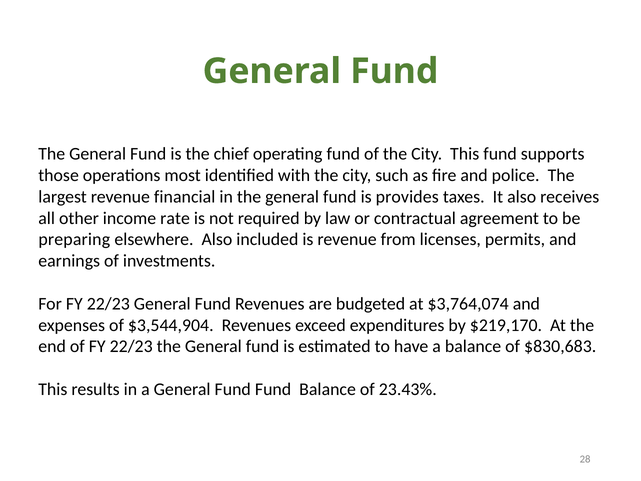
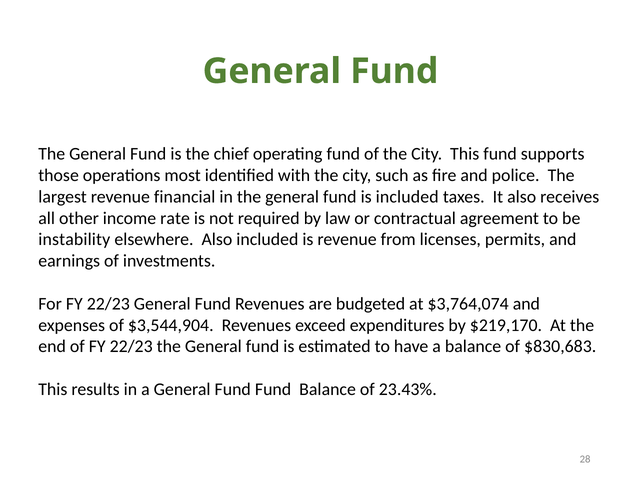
is provides: provides -> included (407, 197)
preparing: preparing -> instability (74, 239)
